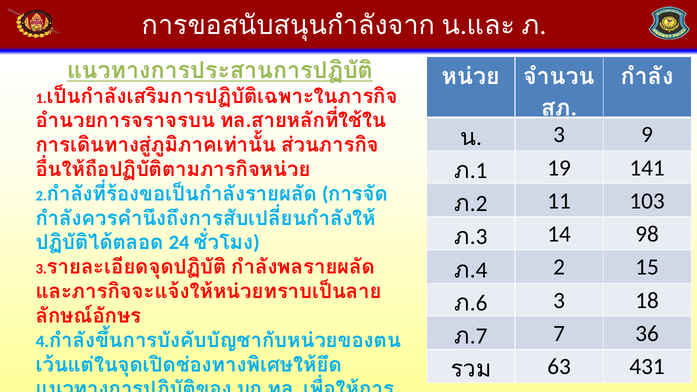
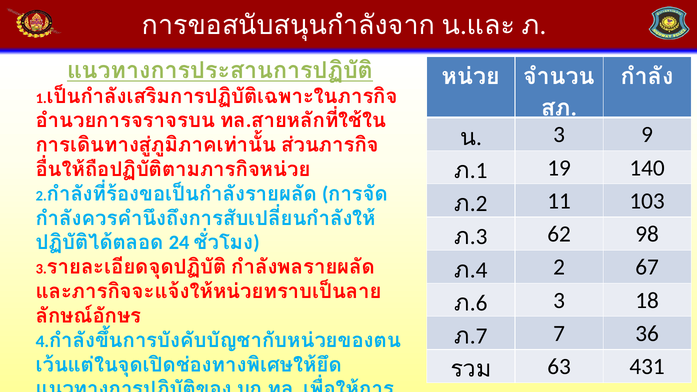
141: 141 -> 140 (647, 168)
14: 14 -> 62 (559, 234)
15: 15 -> 67 (647, 267)
